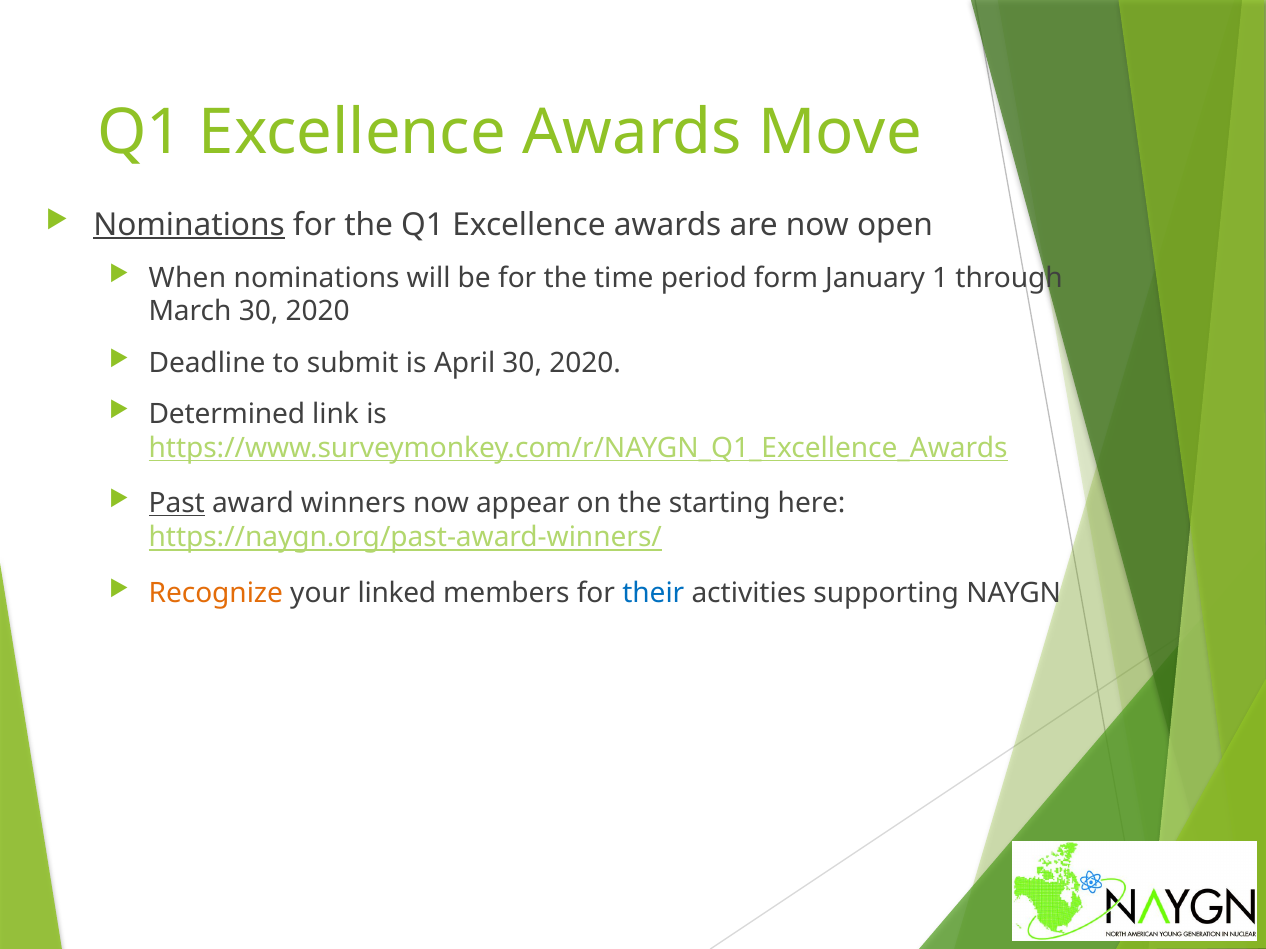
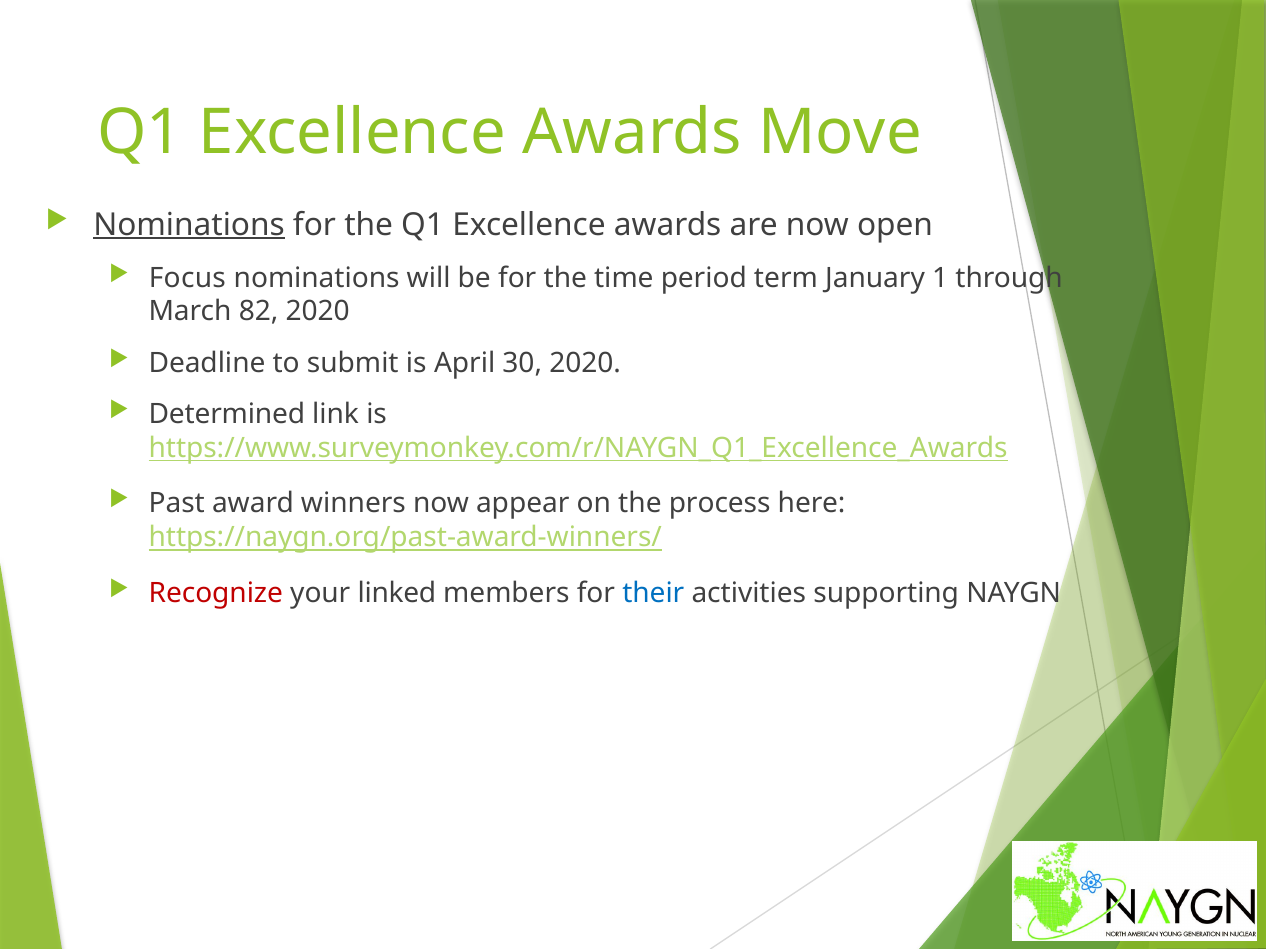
When: When -> Focus (187, 278)
form: form -> term (786, 278)
March 30: 30 -> 82 (259, 312)
Past underline: present -> none (177, 504)
starting: starting -> process (720, 504)
Recognize colour: orange -> red (216, 593)
